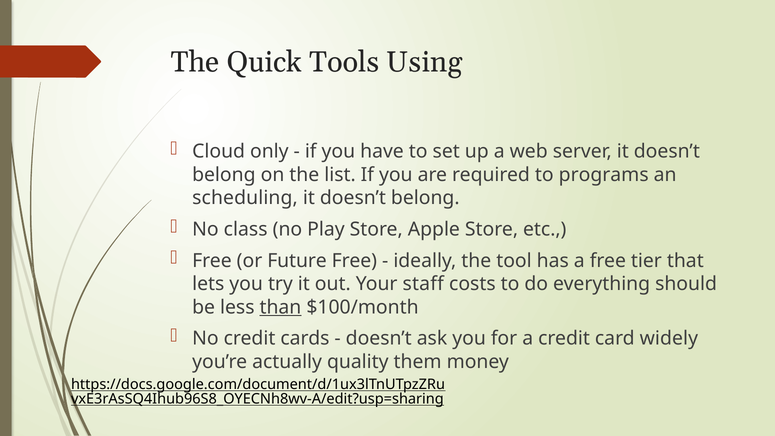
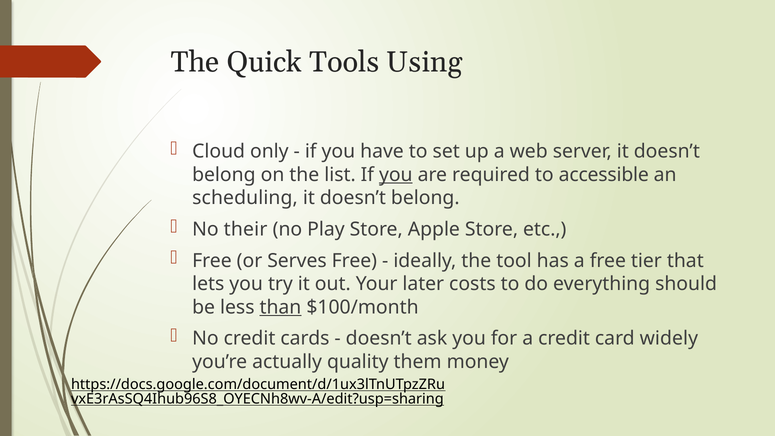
you underline: none -> present (396, 175)
programs: programs -> accessible (604, 175)
class: class -> their (246, 229)
Future: Future -> Serves (297, 261)
staff: staff -> later (423, 284)
